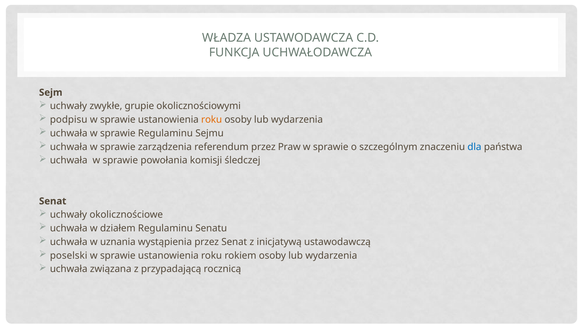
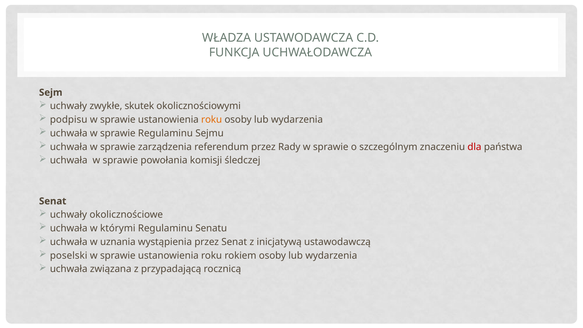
grupie: grupie -> skutek (139, 106)
Praw: Praw -> Rady (289, 147)
dla colour: blue -> red (474, 147)
działem: działem -> którymi (118, 228)
